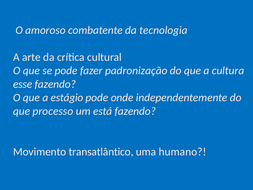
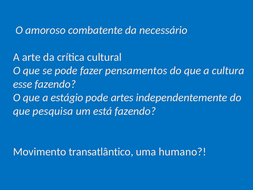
tecnologia: tecnologia -> necessário (163, 30)
padronização: padronização -> pensamentos (136, 71)
onde: onde -> artes (122, 98)
processo: processo -> pesquisa (53, 111)
